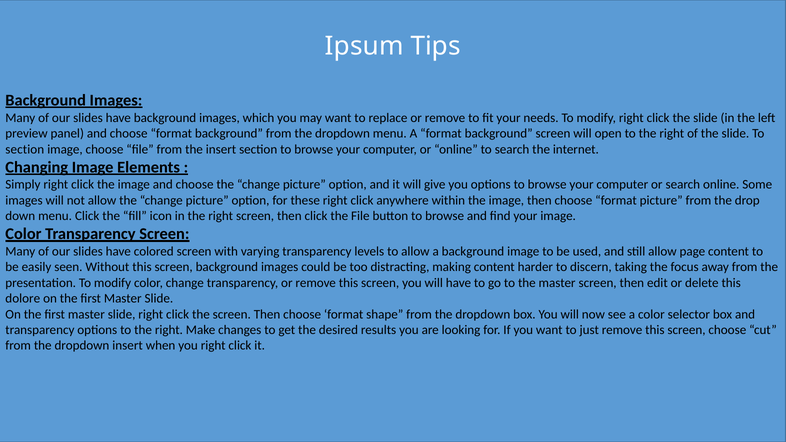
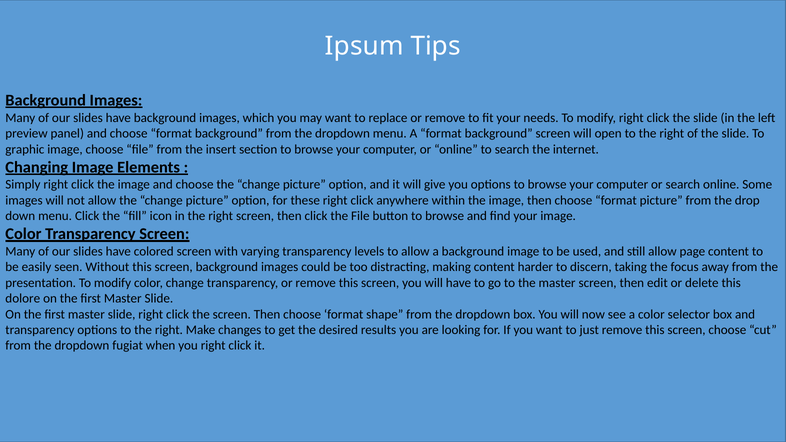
section: section -> graphic (25, 149)
dropdown insert: insert -> fugiat (128, 346)
